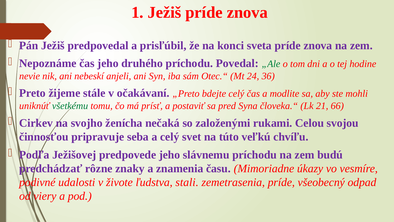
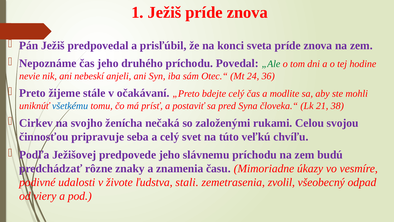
všetkému colour: green -> blue (70, 106)
66: 66 -> 38 (337, 106)
zemetrasenia príde: príde -> zvolil (281, 182)
